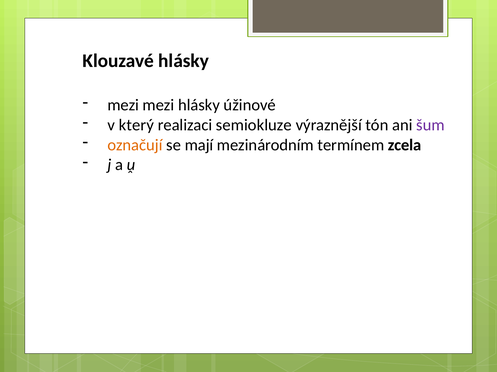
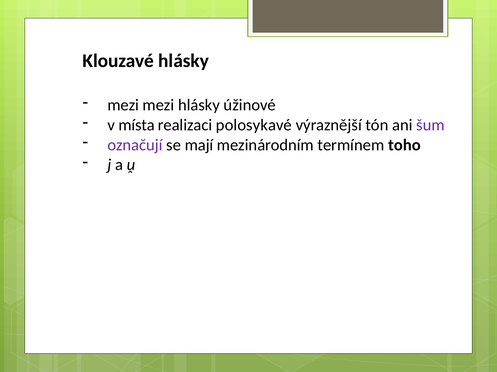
který: který -> místa (136, 125)
semiokluze: semiokluze -> polosykavé (254, 125)
označují colour: orange -> purple (135, 145)
zcela: zcela -> toho (404, 145)
